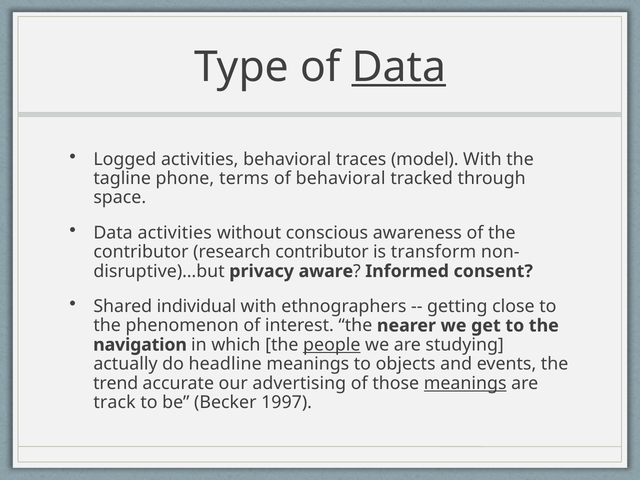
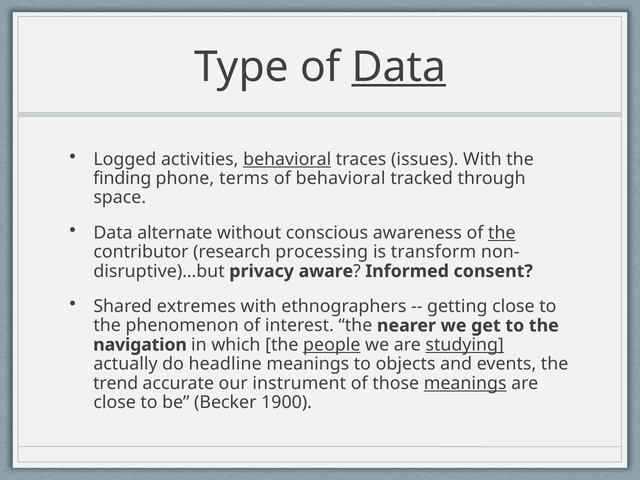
behavioral underline: none -> present (287, 159)
model: model -> issues (425, 159)
tagline: tagline -> finding (122, 178)
Data activities: activities -> alternate (175, 233)
the underline: none -> present (502, 233)
research contributor: contributor -> processing (322, 252)
individual: individual -> extremes (196, 306)
studying underline: none -> present (465, 345)
advertising: advertising -> instrument (299, 383)
track: track -> close (115, 402)
1997: 1997 -> 1900 (287, 402)
